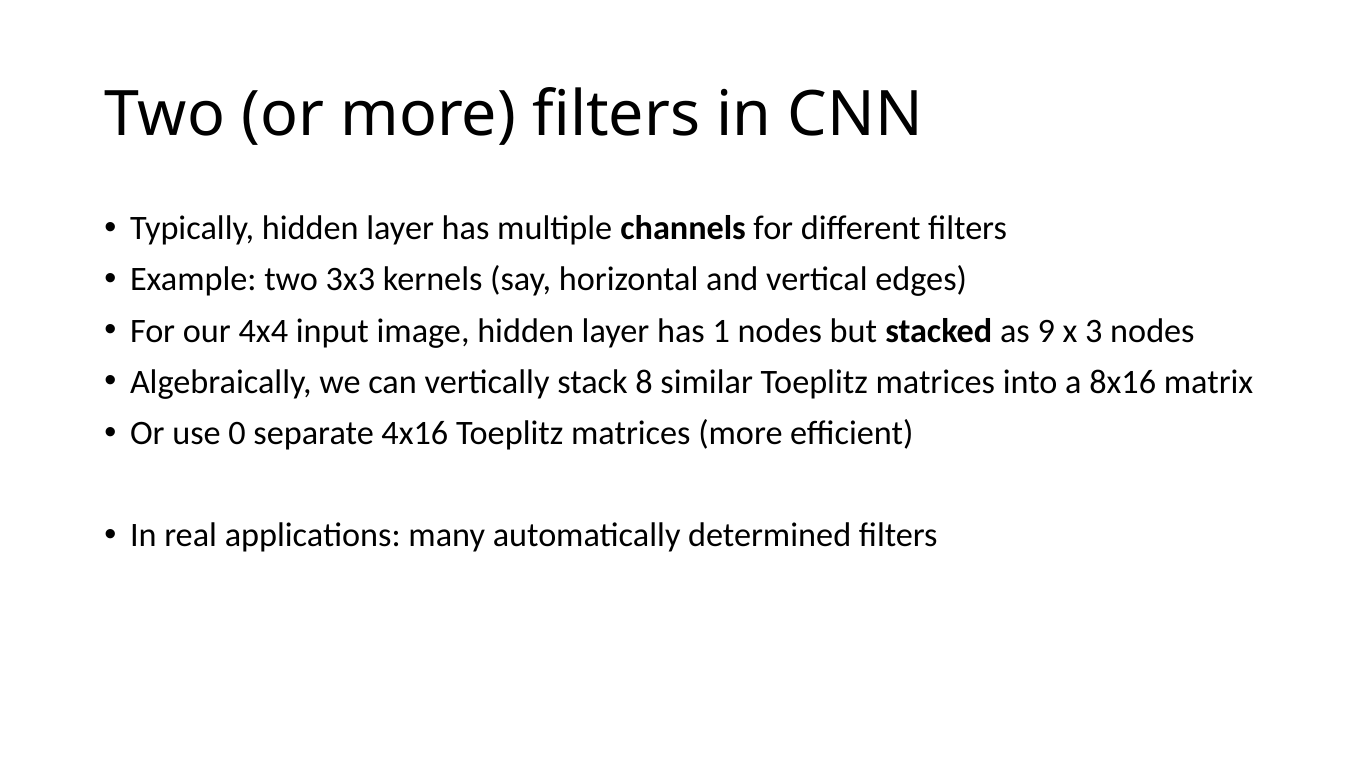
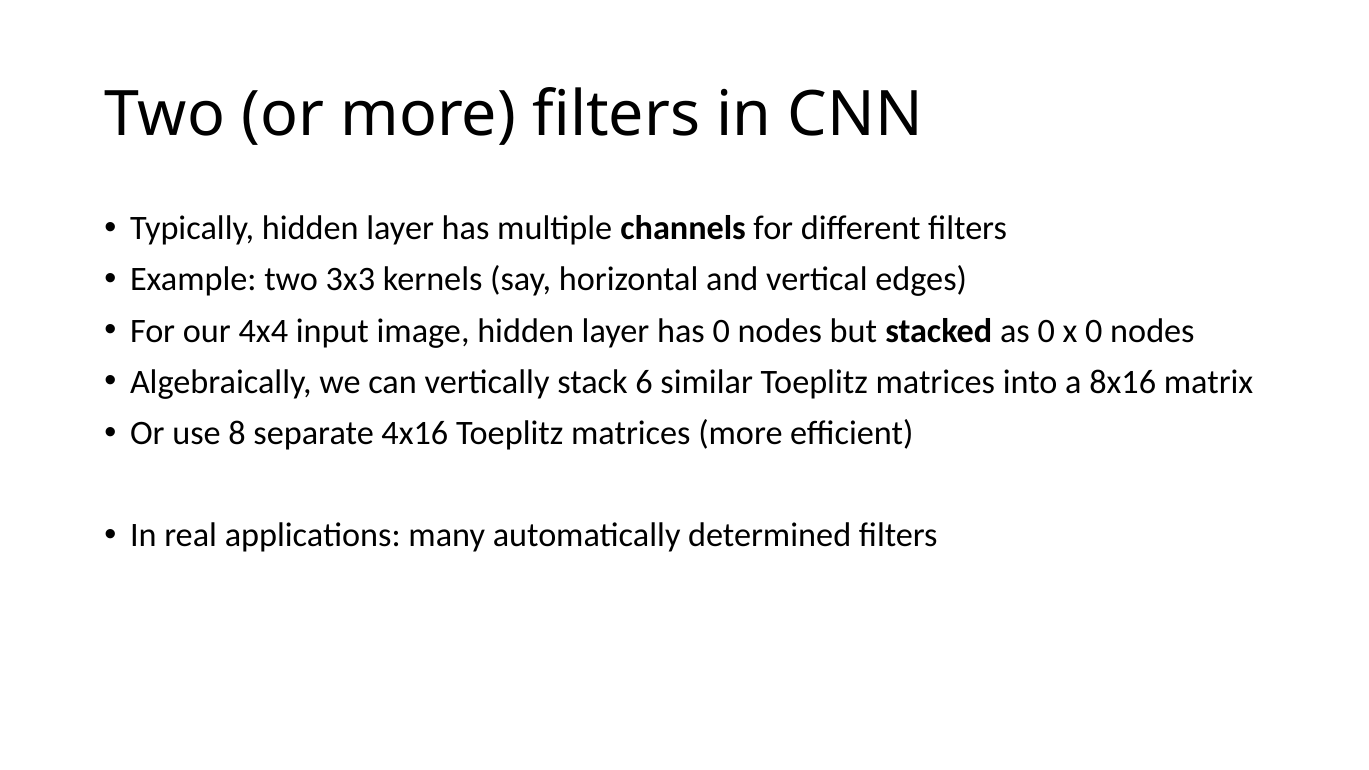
has 1: 1 -> 0 (721, 331)
as 9: 9 -> 0 (1046, 331)
x 3: 3 -> 0 (1094, 331)
8: 8 -> 6 (644, 382)
0: 0 -> 8 (237, 433)
